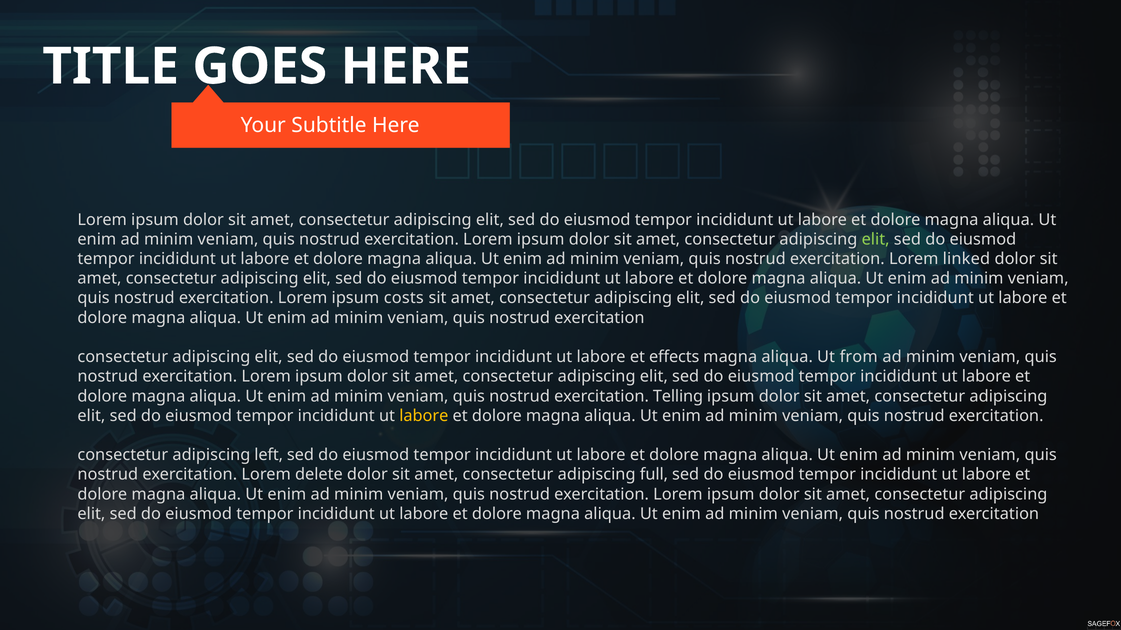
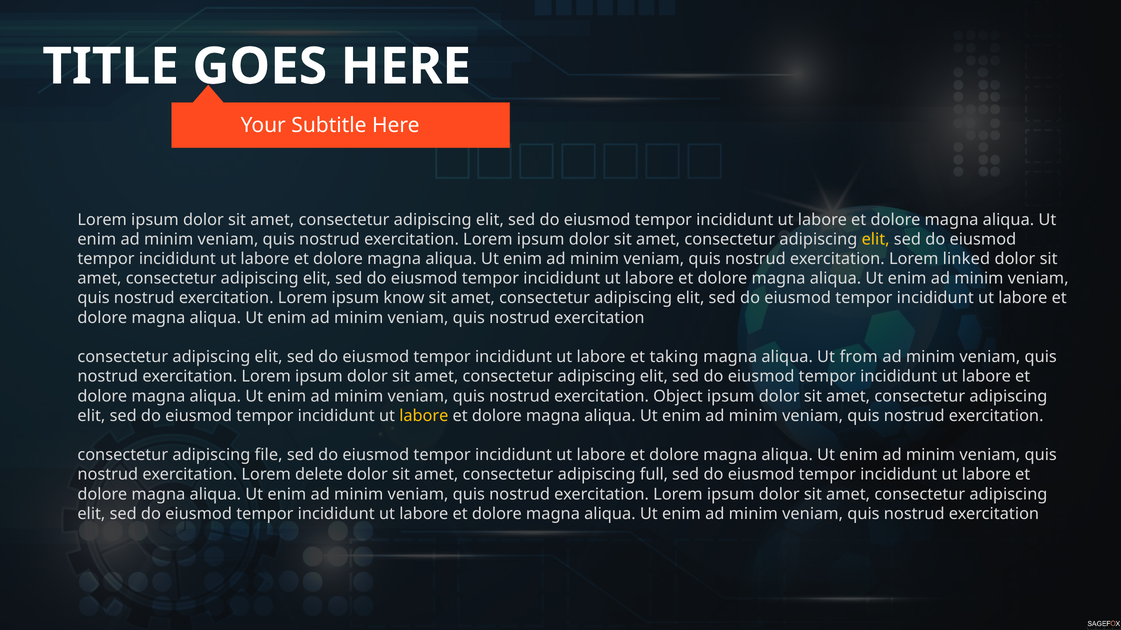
elit colour: light green -> yellow (876, 239)
costs: costs -> know (404, 298)
effects: effects -> taking (674, 357)
Telling: Telling -> Object (678, 397)
left: left -> file (269, 455)
